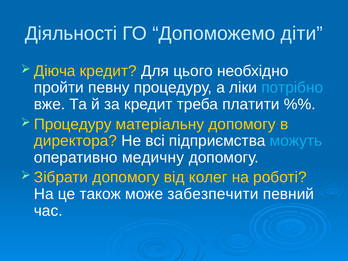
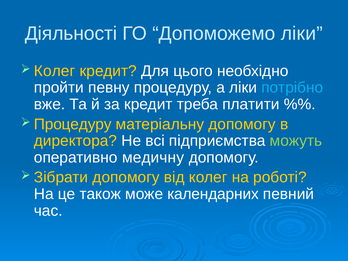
Допоможемо діти: діти -> ліки (302, 34)
Діюча: Діюча -> Колег (55, 71)
можуть colour: light blue -> light green (296, 141)
забезпечити: забезпечити -> календарних (213, 194)
